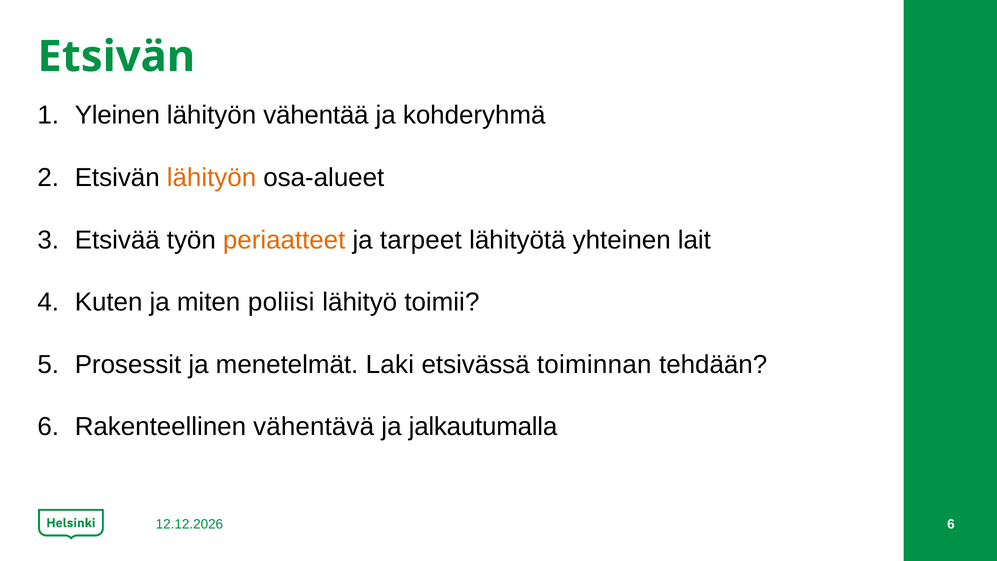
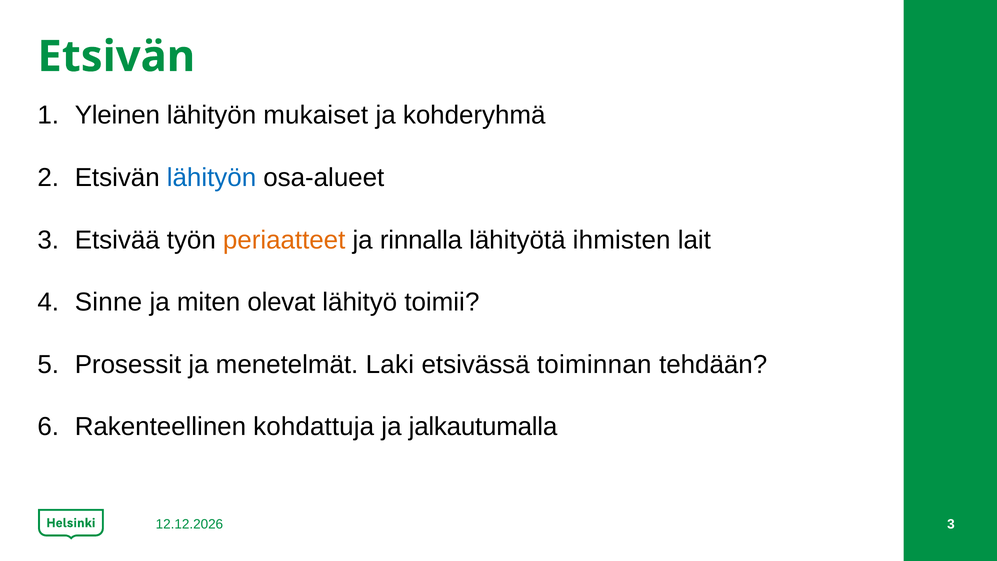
vähentää: vähentää -> mukaiset (316, 115)
lähityön colour: orange -> blue (211, 178)
tarpeet: tarpeet -> rinnalla (421, 240)
yhteinen: yhteinen -> ihmisten (622, 240)
Kuten: Kuten -> Sinne (108, 302)
poliisi: poliisi -> olevat (281, 302)
vähentävä: vähentävä -> kohdattuja (314, 427)
6: 6 -> 3 (951, 524)
